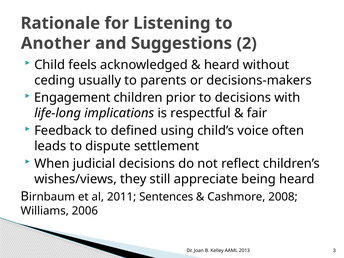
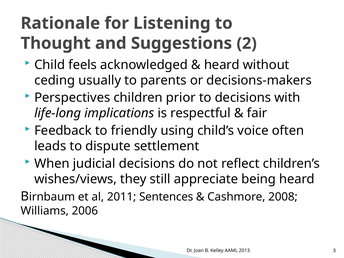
Another: Another -> Thought (56, 43)
Engagement: Engagement -> Perspectives (72, 98)
defined: defined -> friendly (134, 131)
